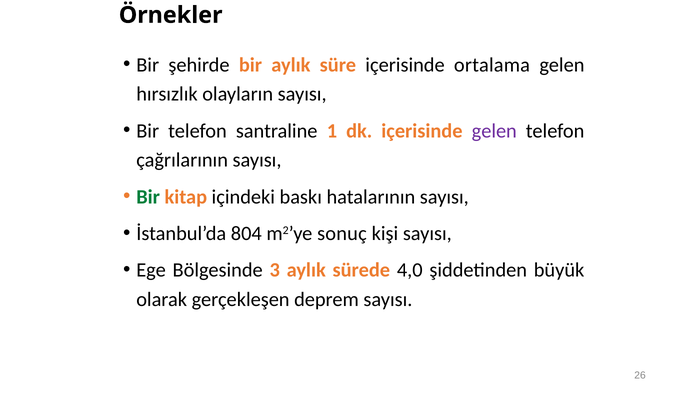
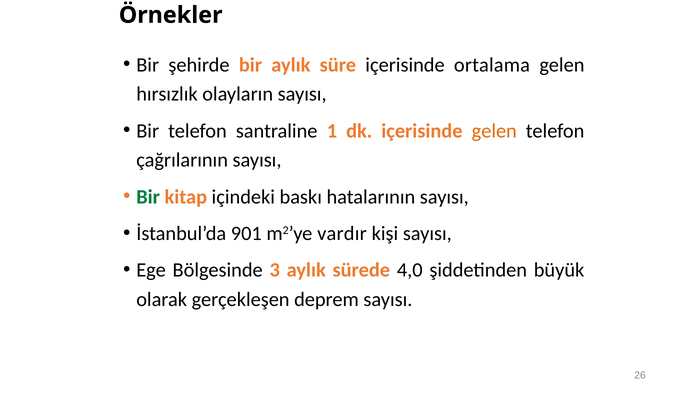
gelen colour: purple -> orange (494, 131)
804: 804 -> 901 (246, 234)
sonuç: sonuç -> vardır (342, 234)
